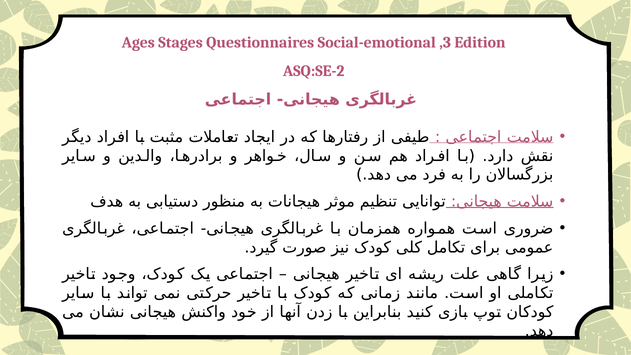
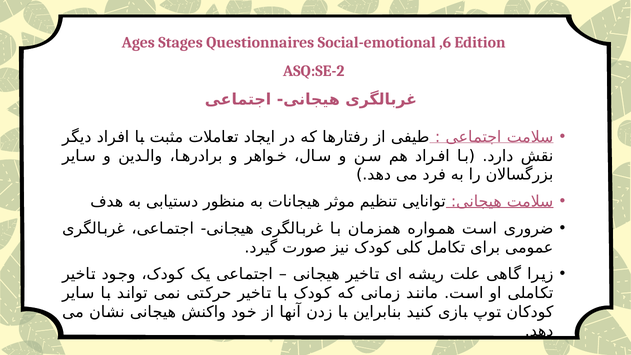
,3: ,3 -> ,6 (445, 43)
